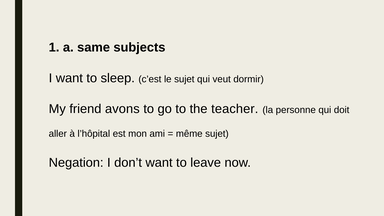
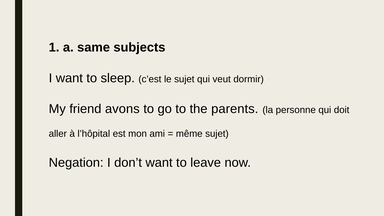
teacher: teacher -> parents (235, 109)
